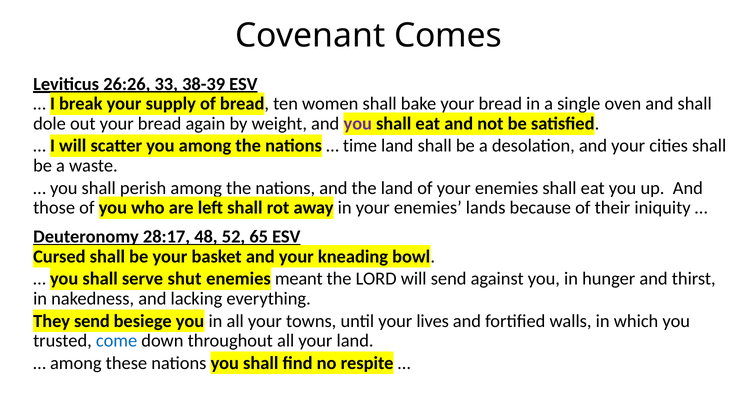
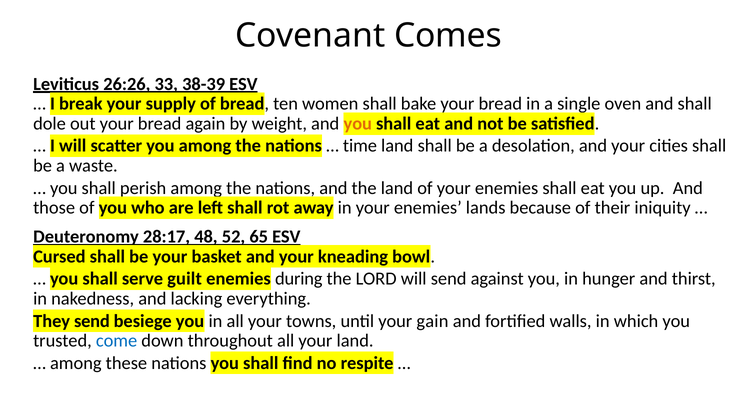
you colour: purple -> orange (358, 124)
shut: shut -> guilt (185, 279)
meant: meant -> during (299, 279)
lives: lives -> gain (432, 321)
